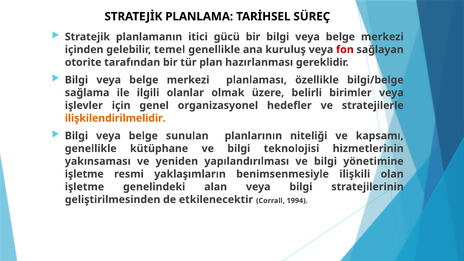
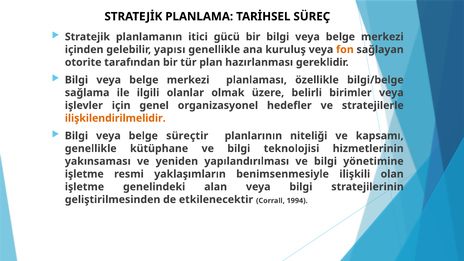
temel: temel -> yapısı (170, 50)
fon colour: red -> orange (345, 50)
sunulan: sunulan -> süreçtir (187, 136)
